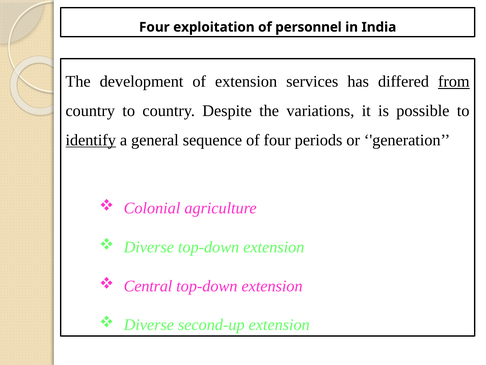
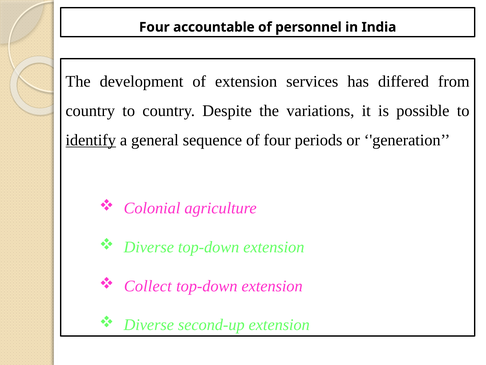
exploitation: exploitation -> accountable (214, 27)
from underline: present -> none (454, 82)
Central: Central -> Collect (148, 286)
